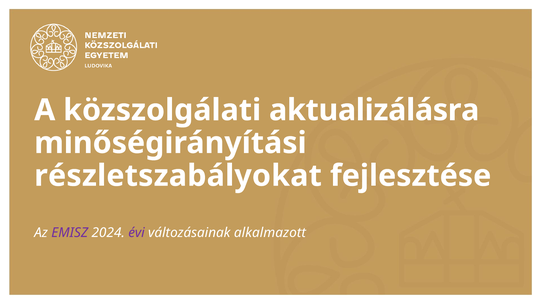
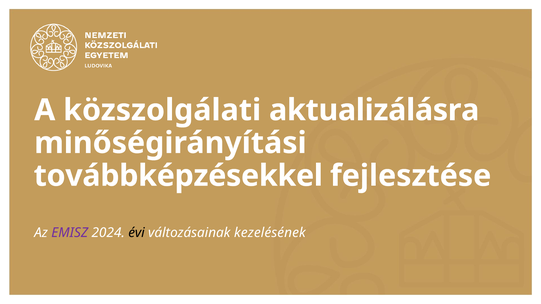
részletszabályokat: részletszabályokat -> továbbképzésekkel (178, 176)
évi colour: purple -> black (137, 233)
alkalmazott: alkalmazott -> kezelésének (270, 233)
